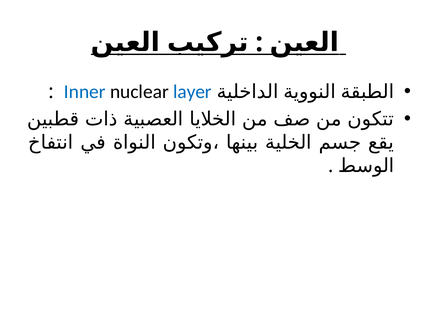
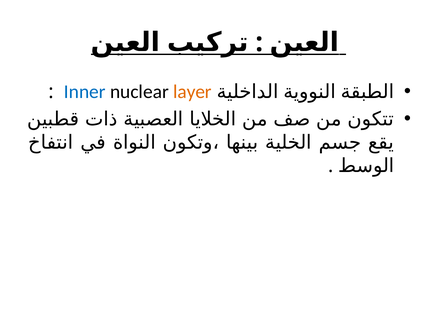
layer colour: blue -> orange (192, 92)
